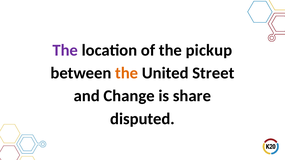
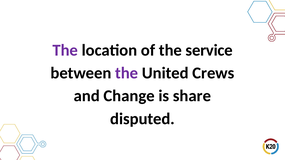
pickup: pickup -> service (209, 50)
the colour: orange -> purple (127, 73)
Street: Street -> Crews (213, 73)
